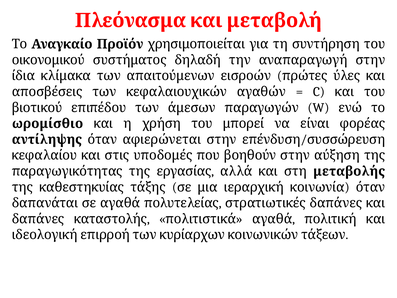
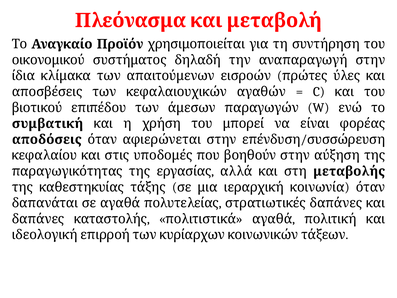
ωρομίσθιο: ωρομίσθιο -> συμβατική (48, 123)
αντίληψης: αντίληψης -> αποδόσεις (47, 139)
